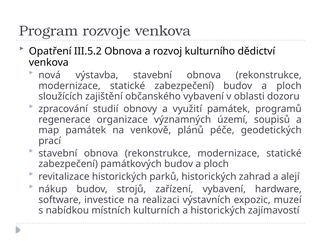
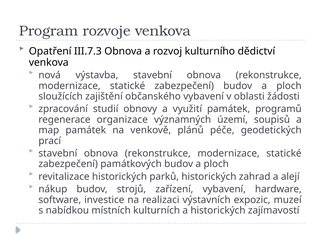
III.5.2: III.5.2 -> III.7.3 (88, 51)
dozoru: dozoru -> žádosti (283, 96)
